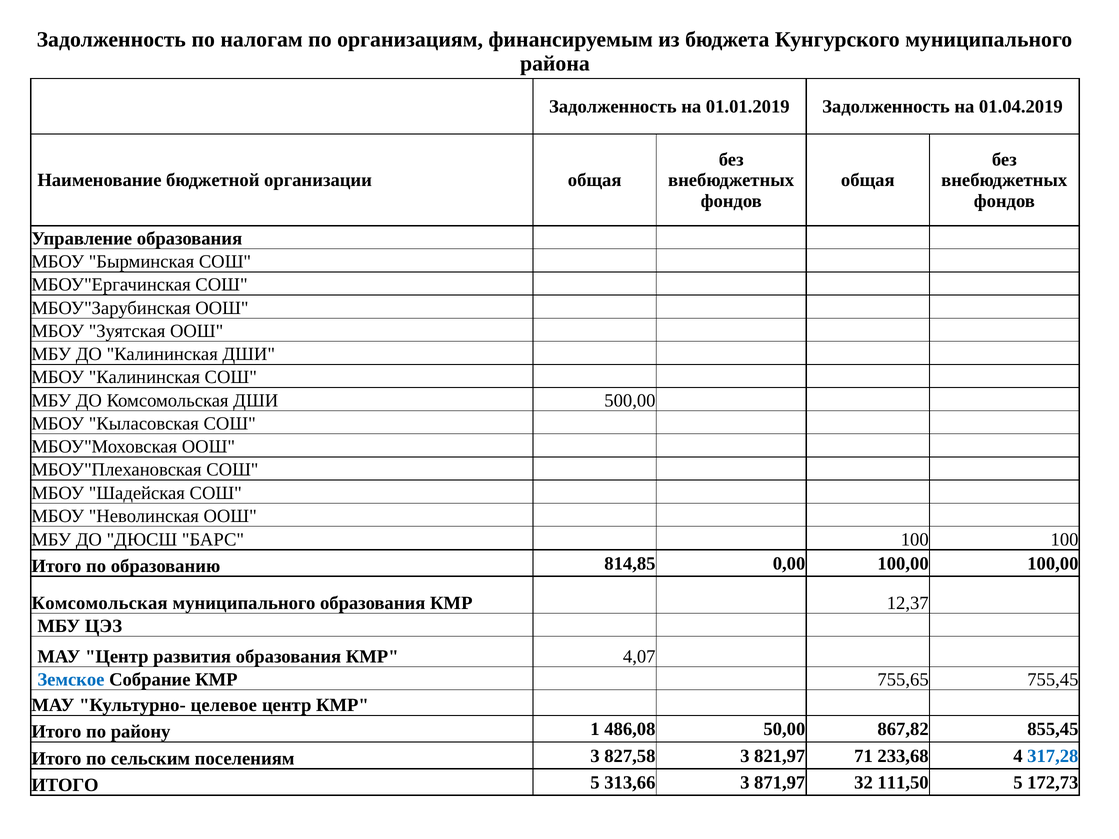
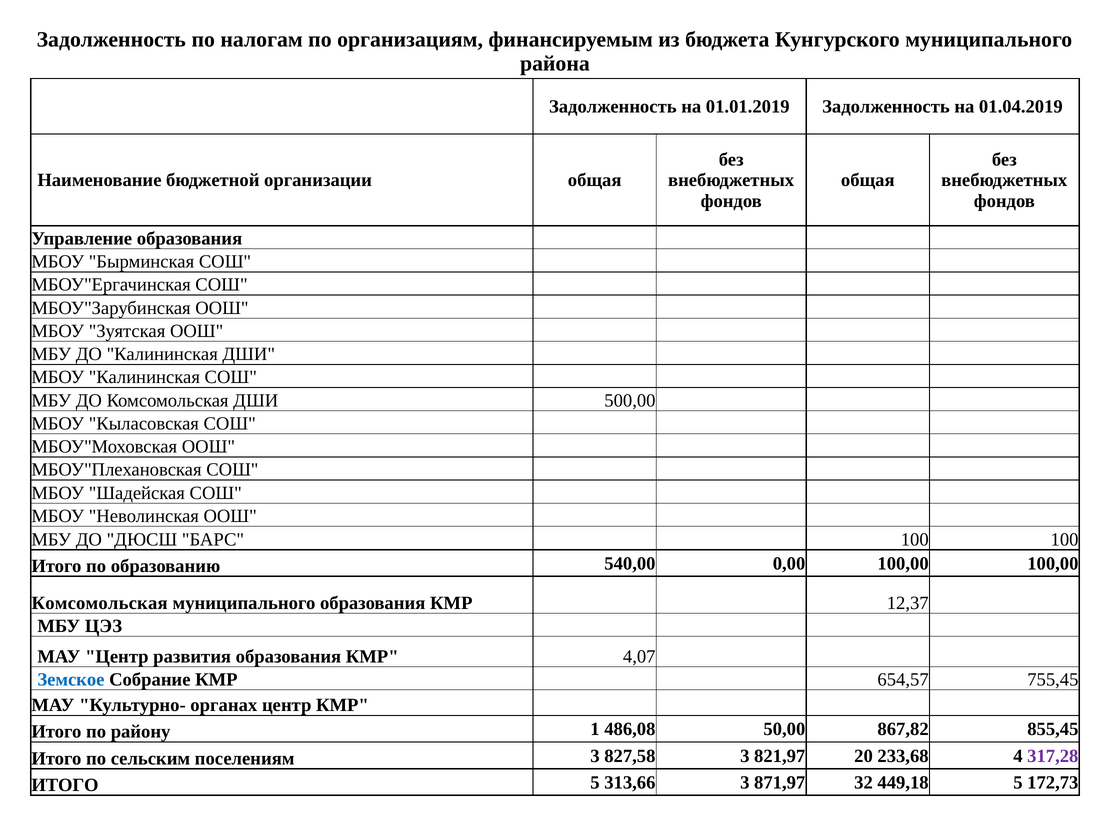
814,85: 814,85 -> 540,00 (630, 564)
755,65: 755,65 -> 654,57 (903, 680)
целевое: целевое -> органах (224, 705)
71: 71 -> 20 (864, 756)
317,28 colour: blue -> purple (1053, 756)
111,50: 111,50 -> 449,18 (903, 783)
